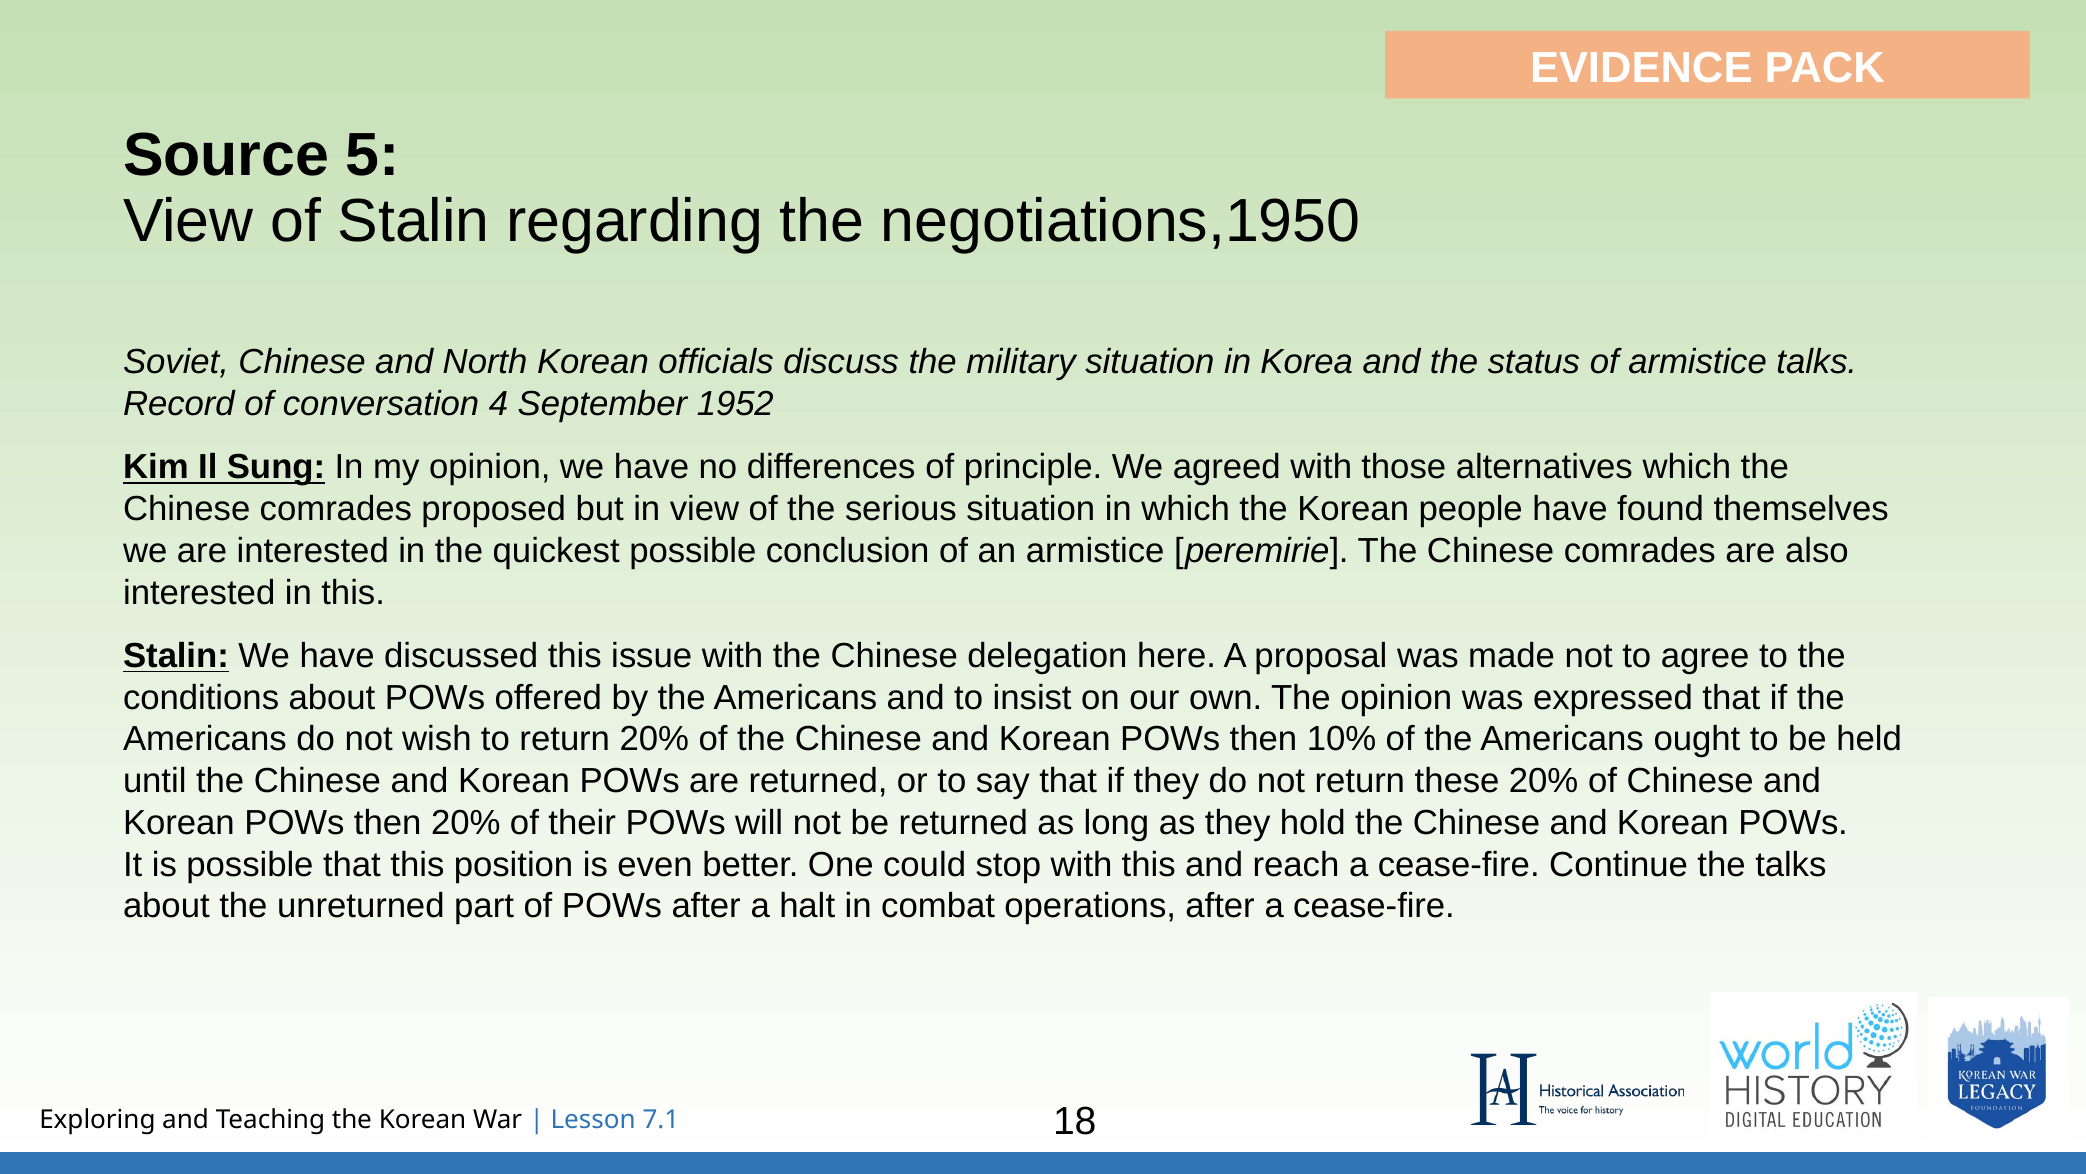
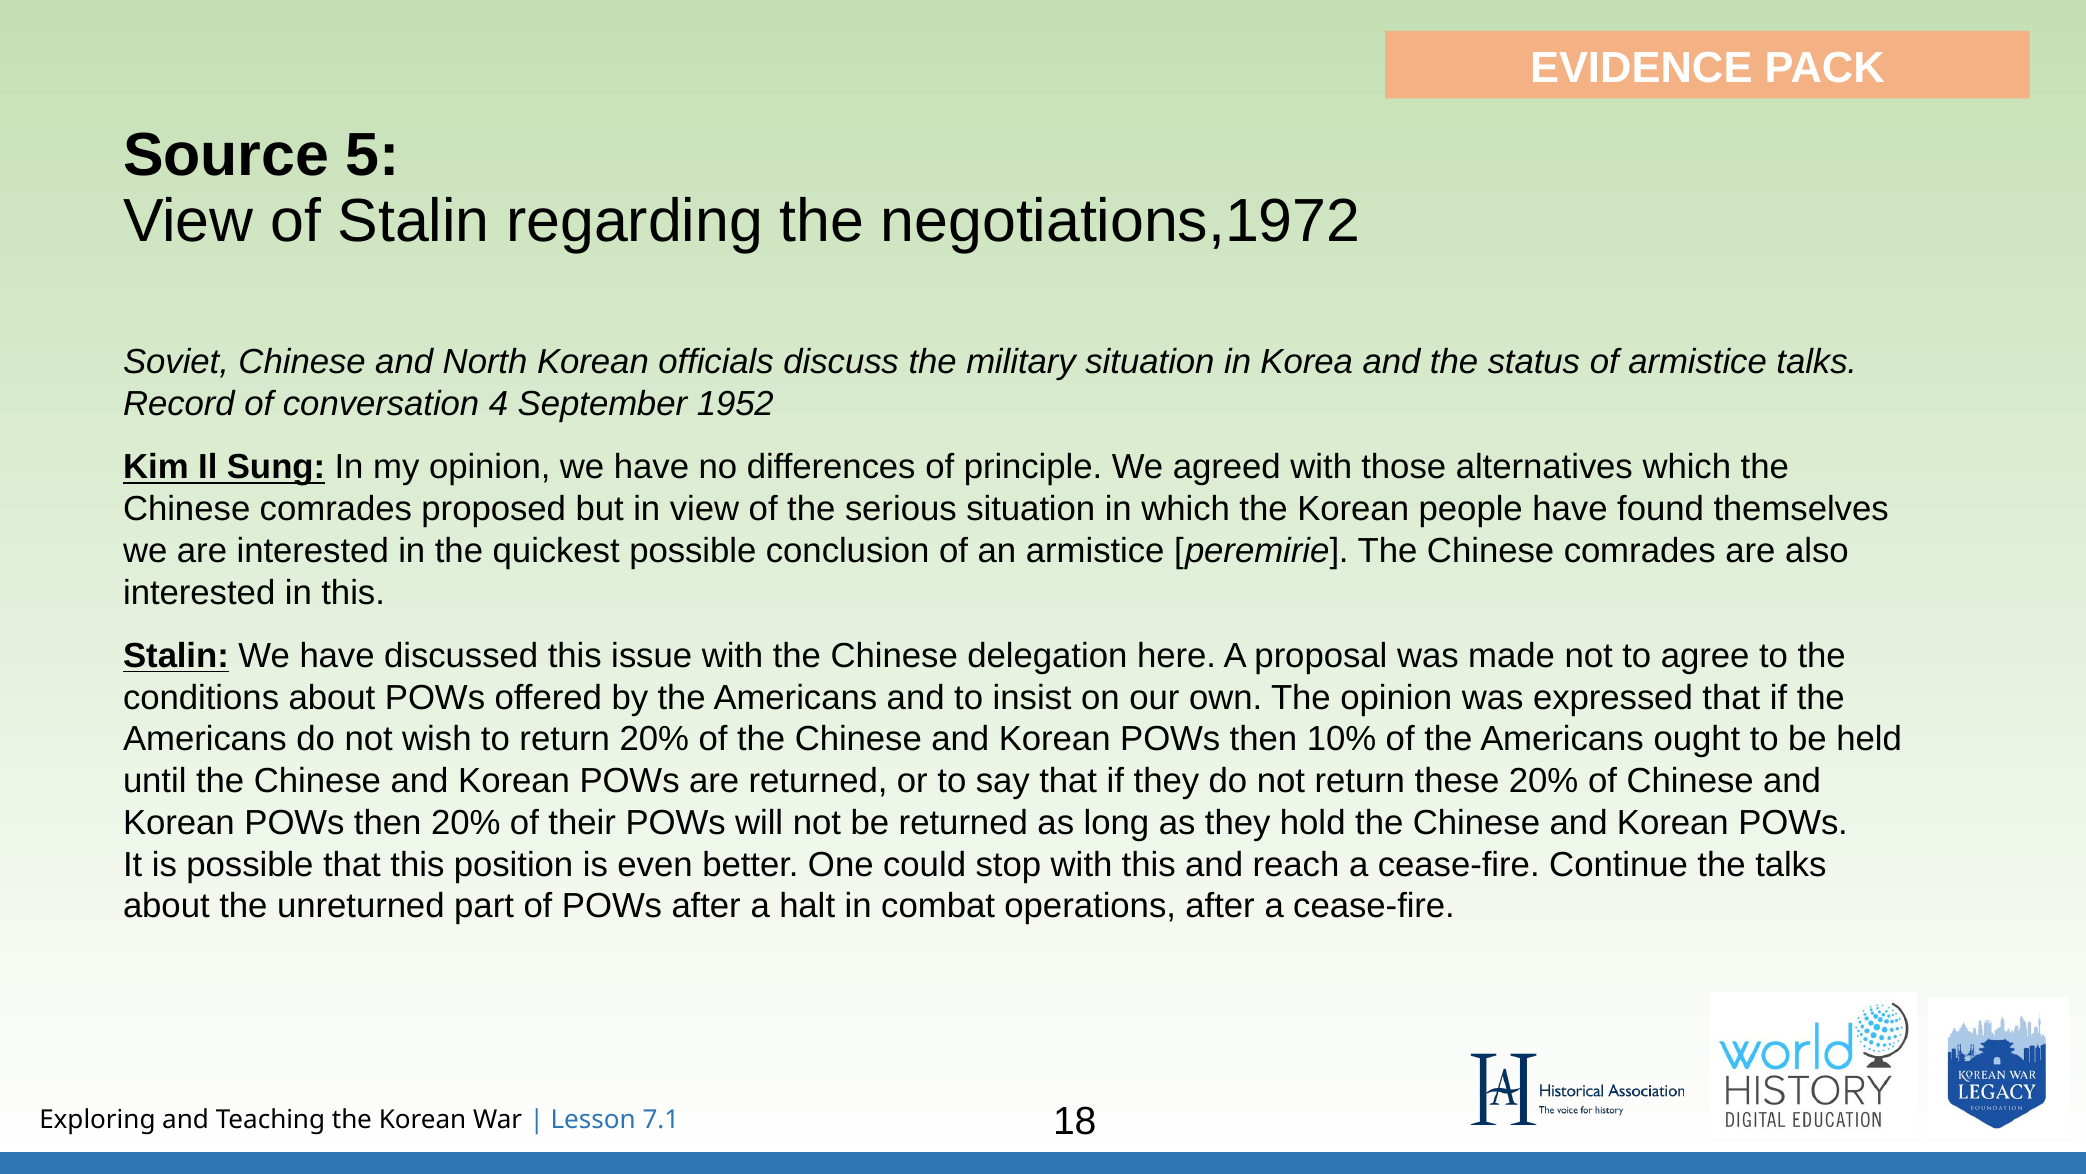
negotiations,1950: negotiations,1950 -> negotiations,1972 (1121, 221)
